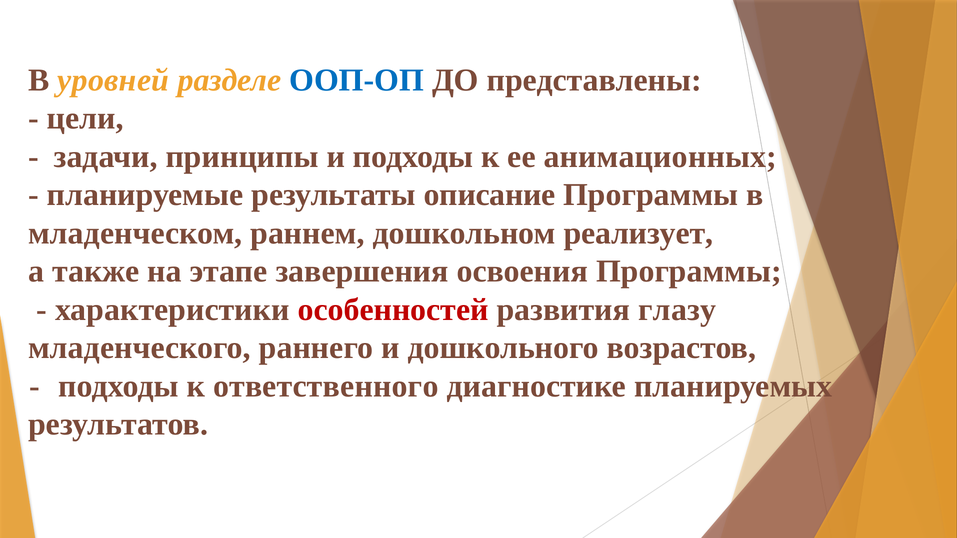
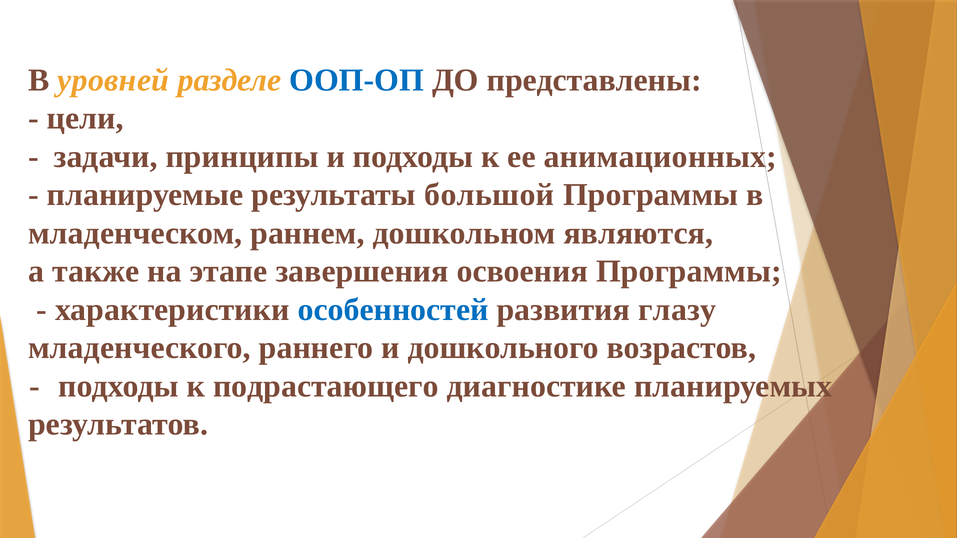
описание: описание -> большой (489, 195)
реализует: реализует -> являются (638, 233)
особенностей colour: red -> blue (393, 310)
ответственного: ответственного -> подрастающего (326, 386)
